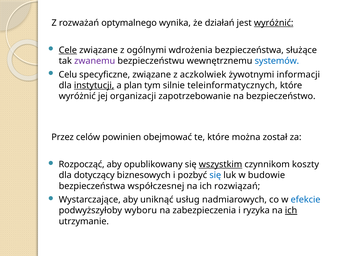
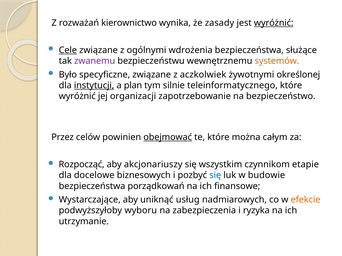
optymalnego: optymalnego -> kierownictwo (129, 23)
działań: działań -> zasady (220, 23)
systemów colour: blue -> orange (277, 61)
Celu: Celu -> Było (68, 75)
informacji: informacji -> określonej (298, 75)
teleinformatycznych: teleinformatycznych -> teleinformatycznego (232, 86)
obejmować underline: none -> present (168, 137)
został: został -> całym (275, 137)
opublikowany: opublikowany -> akcjonariuszy (153, 165)
wszystkim underline: present -> none (221, 165)
koszty: koszty -> etapie (306, 165)
dotyczący: dotyczący -> docelowe (94, 176)
współczesnej: współczesnej -> porządkowań (156, 186)
rozwiązań: rozwiązań -> finansowe (237, 186)
efekcie colour: blue -> orange (306, 200)
ich underline: present -> none (291, 211)
